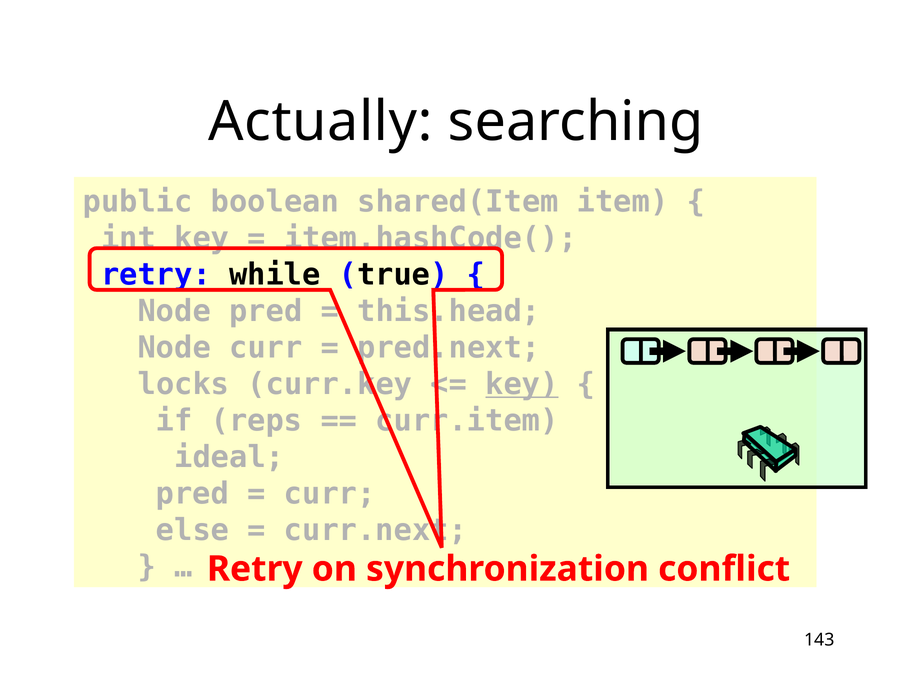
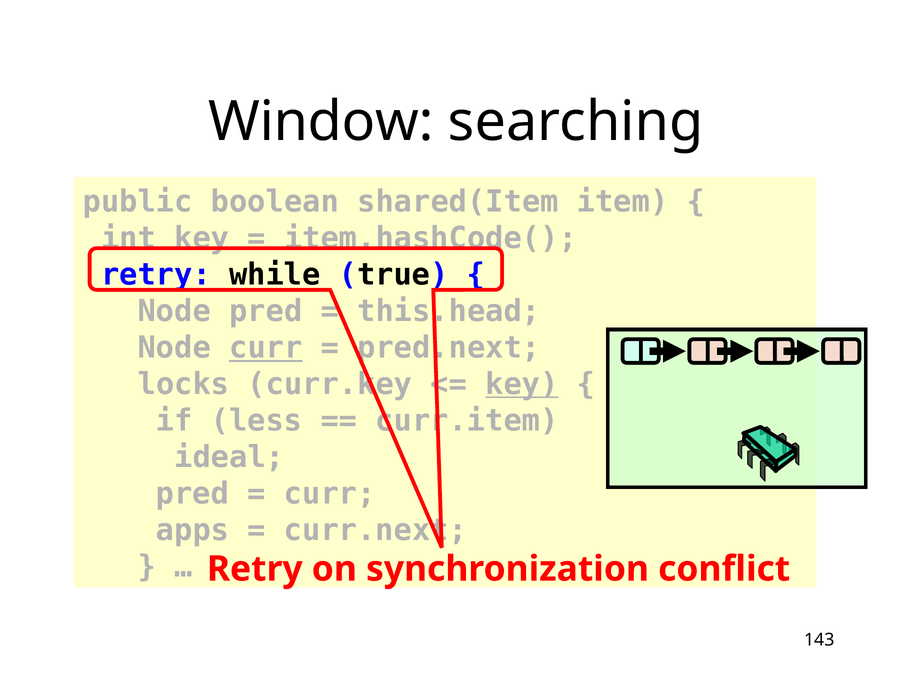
Actually: Actually -> Window (321, 122)
curr underline: none -> present (266, 348)
reps: reps -> less (257, 421)
else: else -> apps (193, 530)
